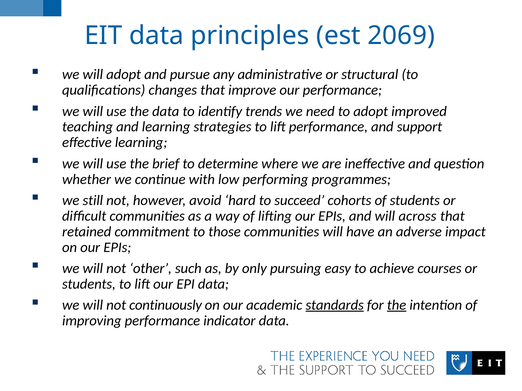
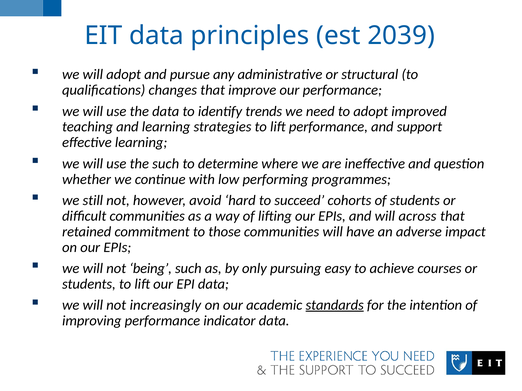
2069: 2069 -> 2039 (401, 36)
the brief: brief -> such (166, 164)
other: other -> being (151, 269)
continuously: continuously -> increasingly (165, 305)
the underline: present -> none (397, 305)
